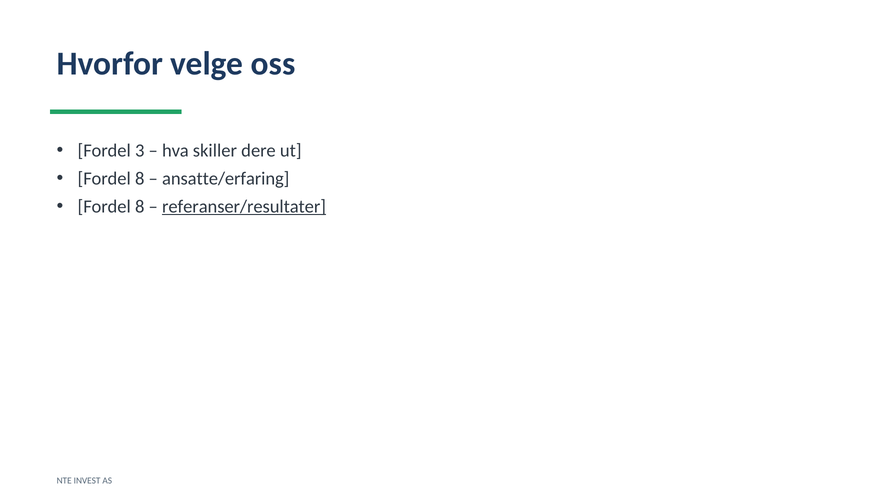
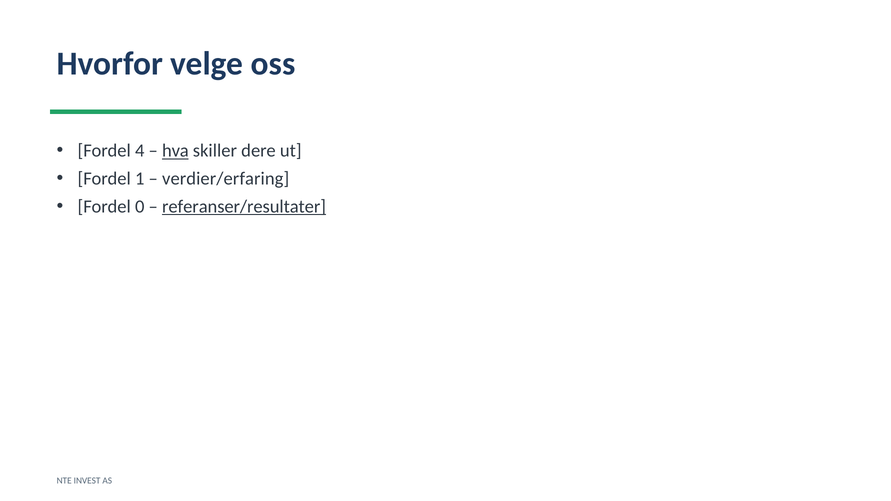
3: 3 -> 4 (140, 151)
hva underline: none -> present (175, 151)
8: 8 -> 1 (140, 179)
ansatte/erfaring: ansatte/erfaring -> verdier/erfaring (226, 179)
8: 8 -> 0 (140, 207)
